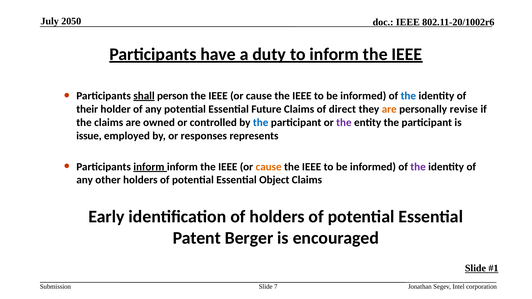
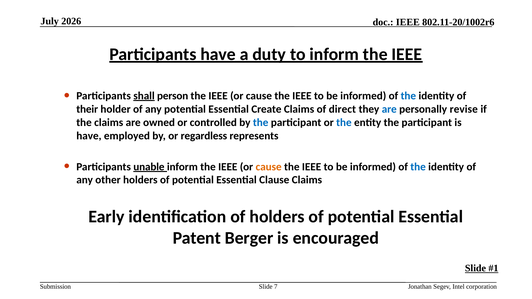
2050: 2050 -> 2026 (71, 21)
Future: Future -> Create (266, 109)
are colour: orange -> blue (389, 109)
the colour: purple -> blue (344, 122)
issue: issue -> have (89, 136)
responses: responses -> regardless (204, 136)
Participants inform: inform -> unable (149, 167)
the colour: purple -> blue (418, 167)
Object: Object -> Clause (274, 180)
